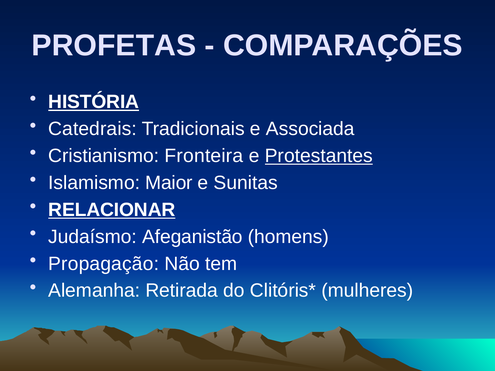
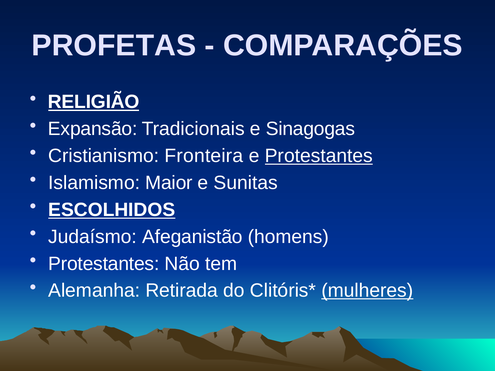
HISTÓRIA: HISTÓRIA -> RELIGIÃO (94, 102)
Catedrais: Catedrais -> Expansão (93, 129)
Associada: Associada -> Sinagogas (310, 129)
RELACIONAR: RELACIONAR -> ESCOLHIDOS (112, 210)
Propagação: Propagação -> Protestantes (104, 264)
mulheres underline: none -> present (367, 291)
